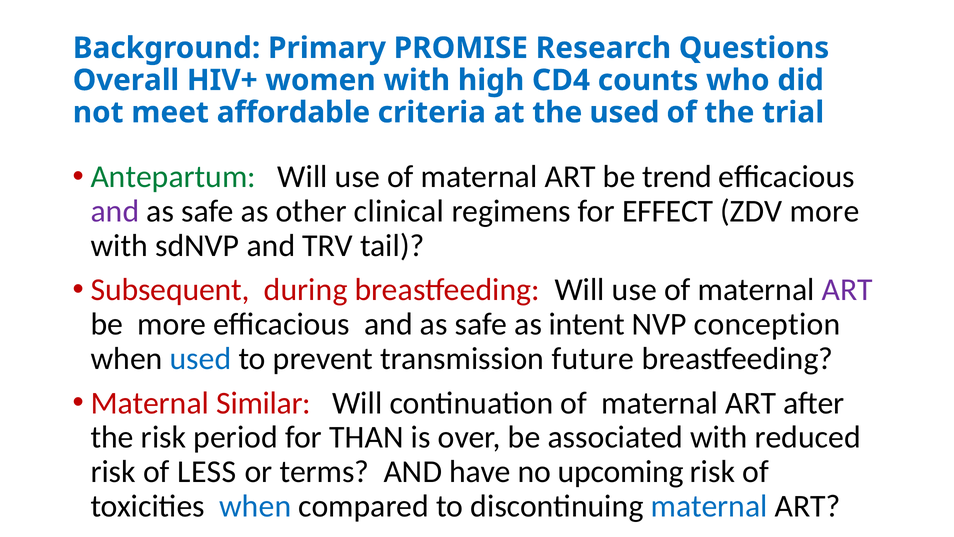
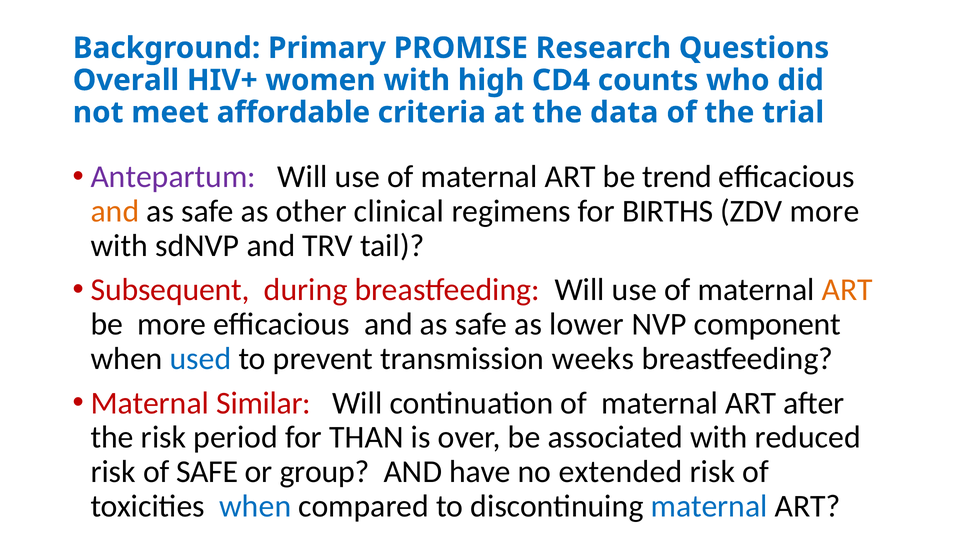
the used: used -> data (624, 112)
Antepartum colour: green -> purple (173, 177)
and colour: purple -> orange (115, 211)
EFFECT: EFFECT -> BIRTHS (668, 211)
ART colour: purple -> orange (847, 290)
intent: intent -> lower (587, 324)
conception: conception -> component (767, 324)
future: future -> weeks (593, 358)
of LESS: LESS -> SAFE (207, 472)
terms: terms -> group (324, 472)
upcoming: upcoming -> extended (620, 472)
